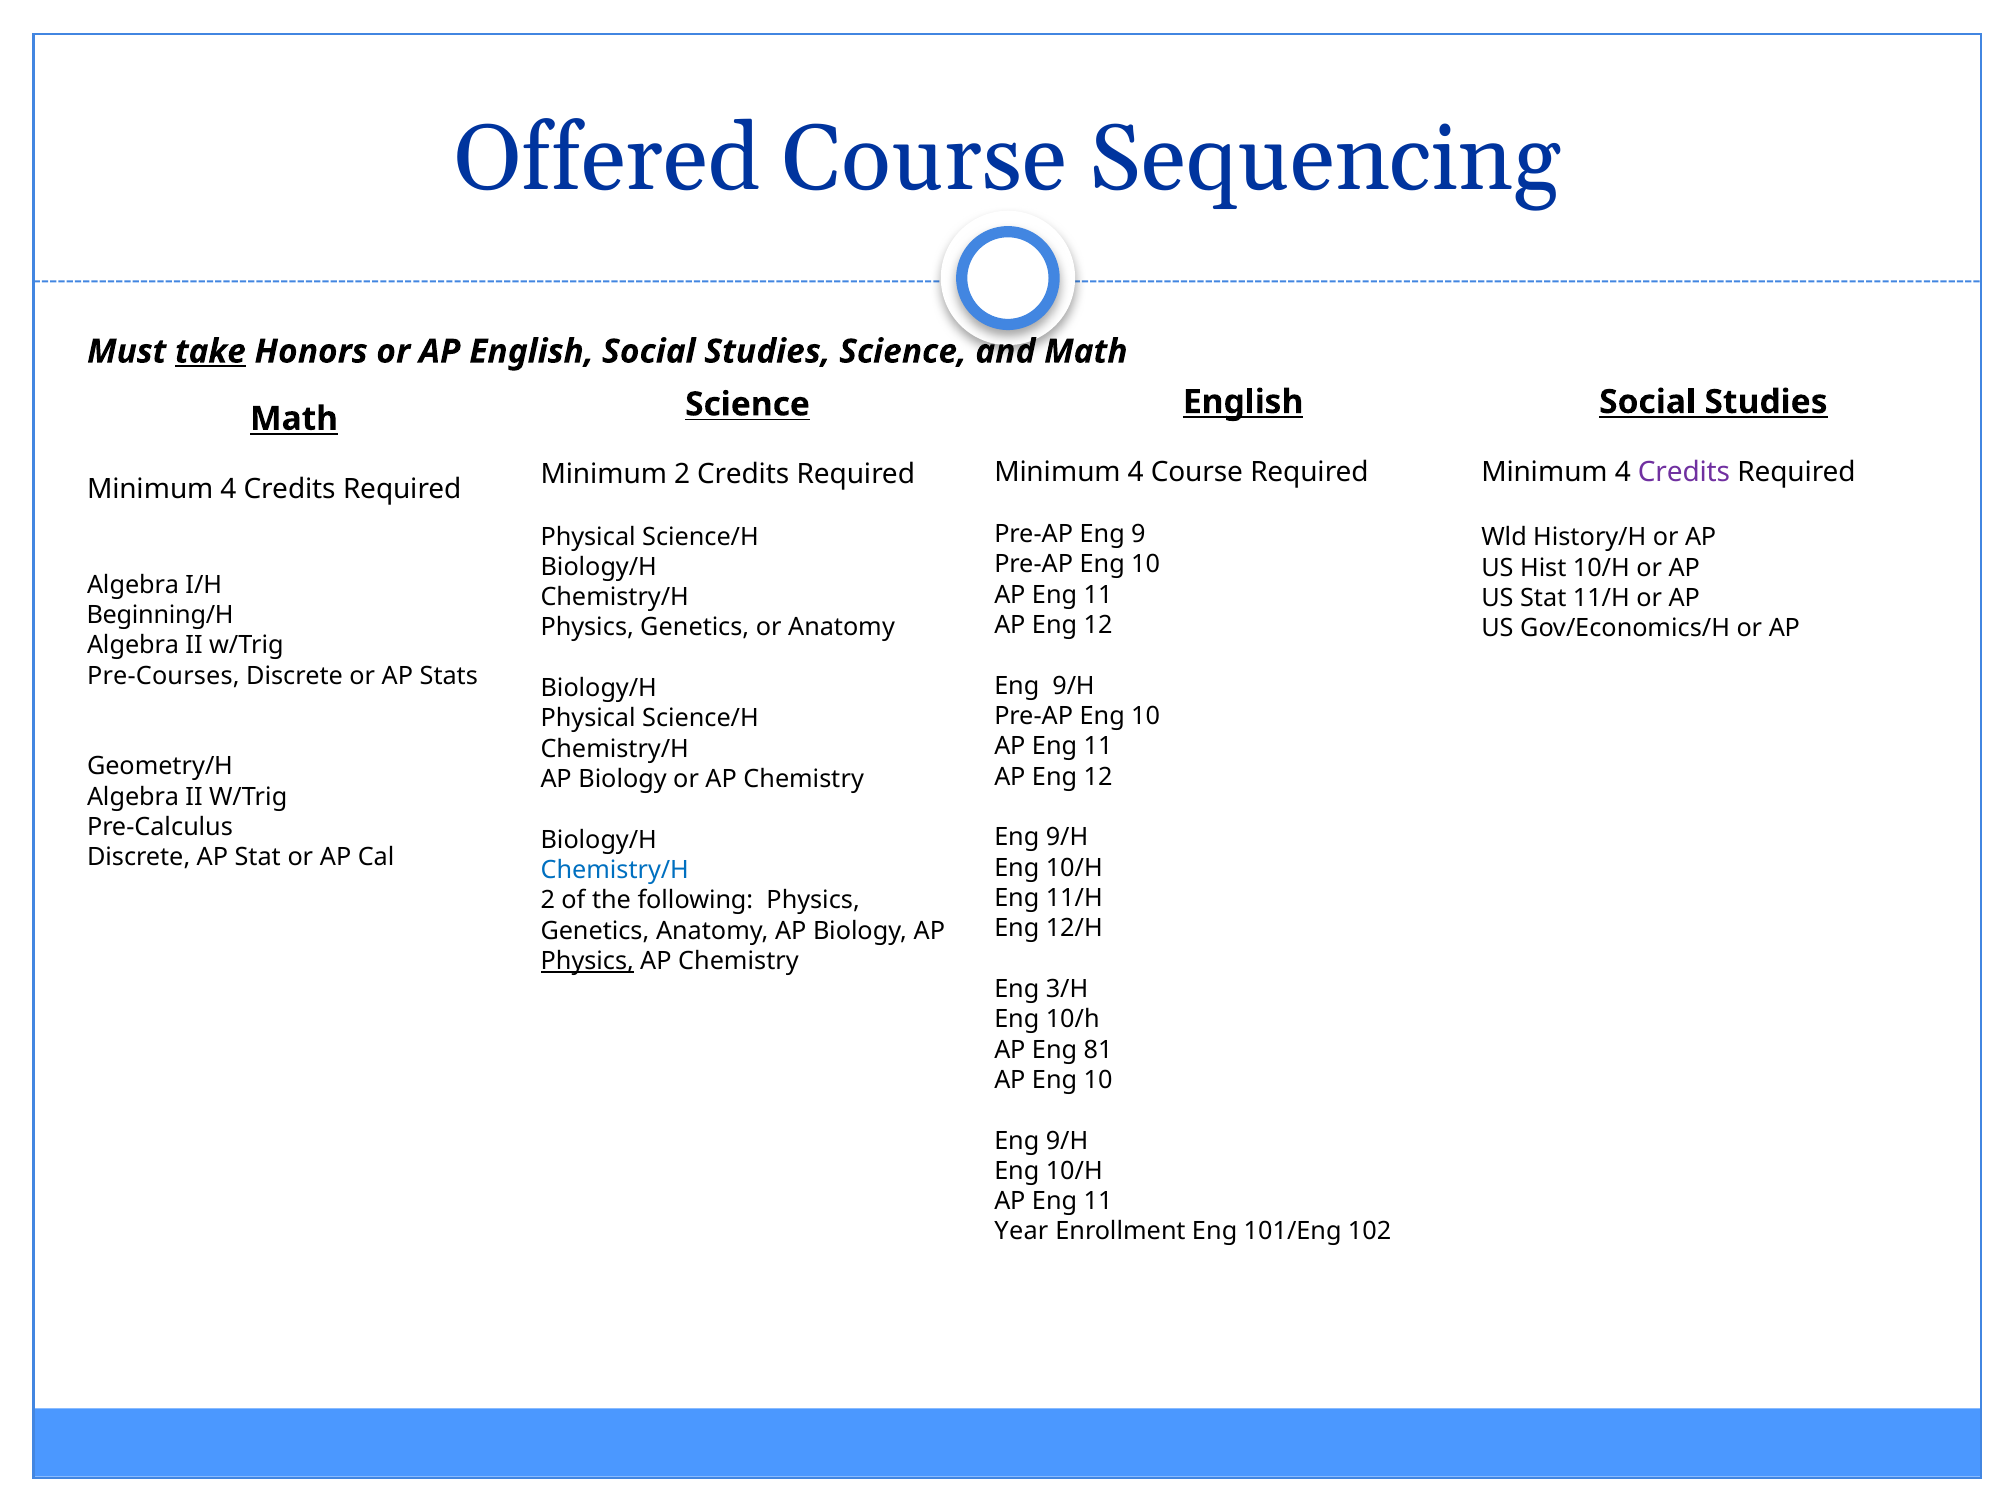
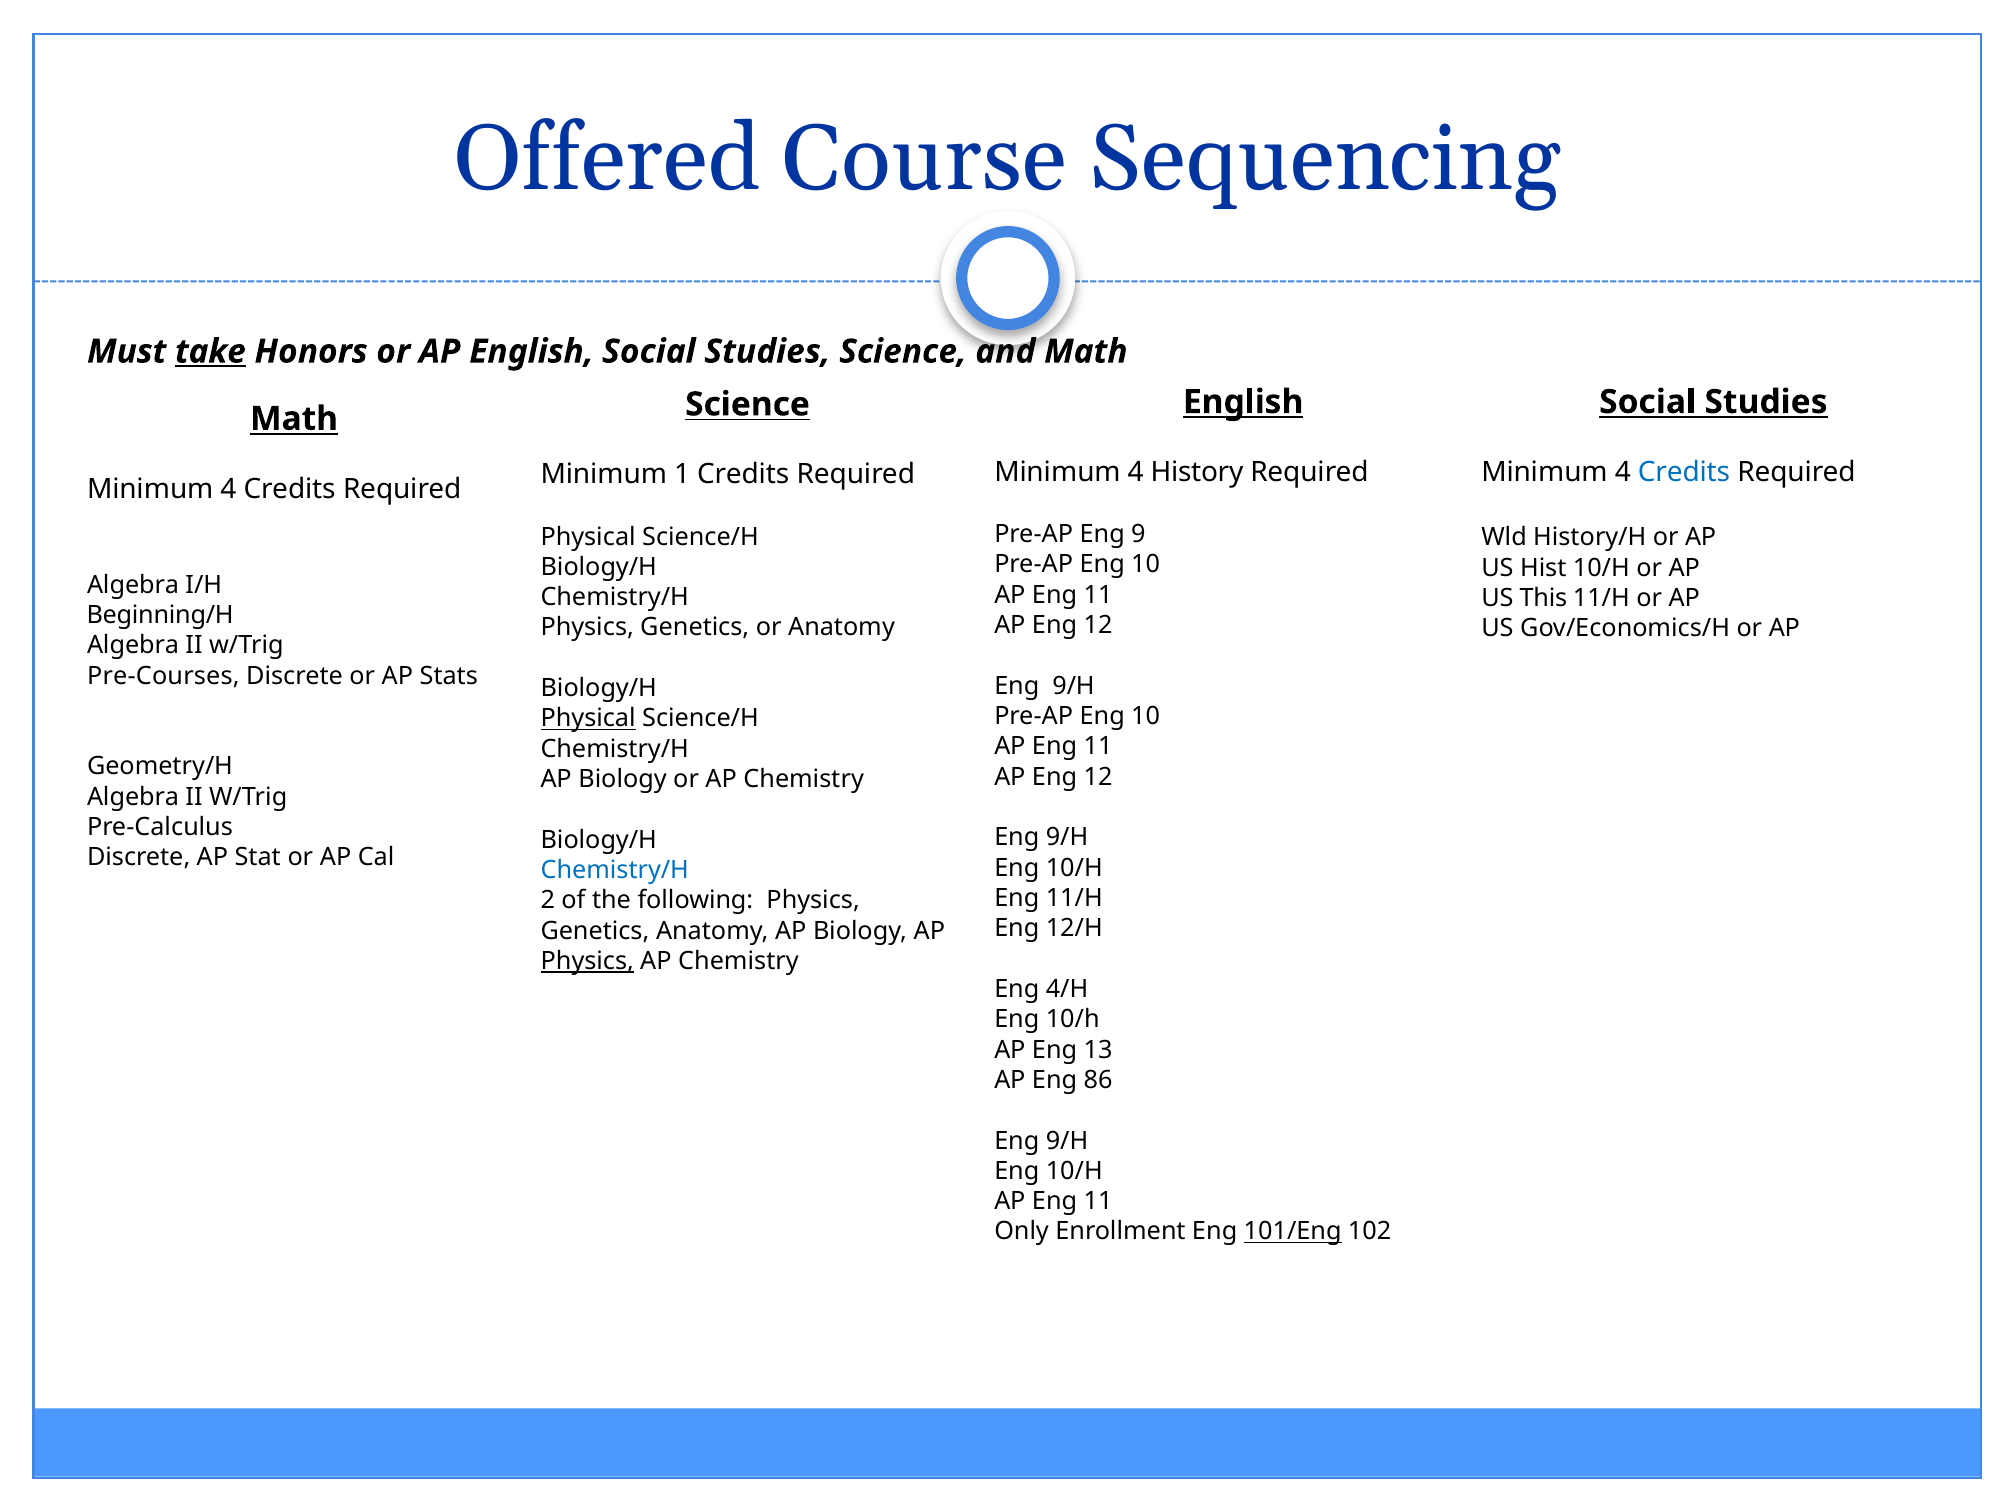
4 Course: Course -> History (1197, 472)
Credits colour: purple -> blue (1684, 472)
Minimum 2: 2 -> 1 (682, 475)
US Stat: Stat -> This (1543, 598)
Physical underline: none -> present (588, 719)
3/H: 3/H -> 4/H (1067, 989)
81: 81 -> 13 (1098, 1050)
AP Eng 10: 10 -> 86 (1098, 1080)
Year: Year -> Only (1022, 1232)
101/Eng underline: none -> present (1293, 1232)
